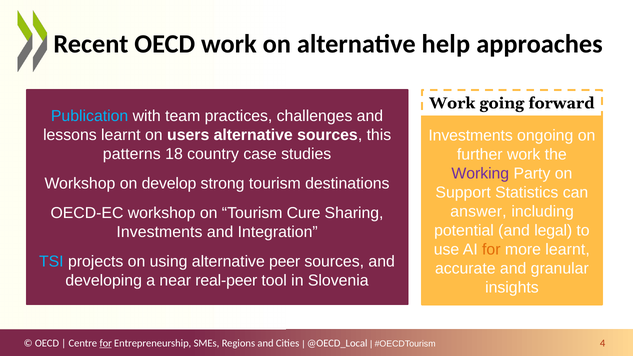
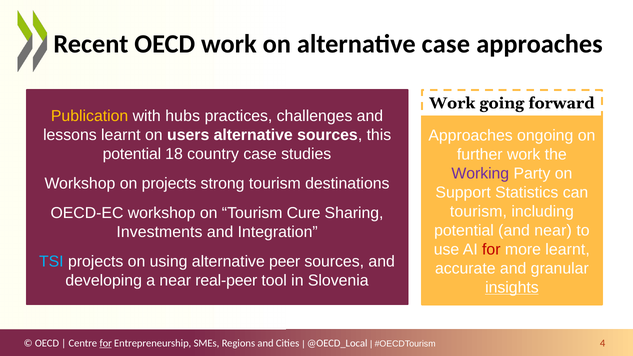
alternative help: help -> case (446, 44)
Publication colour: light blue -> yellow (90, 116)
team: team -> hubs (183, 116)
Investments: Investments -> Approaches (471, 136)
patterns: patterns -> potential (132, 154)
on develop: develop -> projects (169, 183)
answer: answer -> tourism (478, 212)
and legal: legal -> near (553, 231)
for colour: orange -> red (491, 250)
insights underline: none -> present (512, 288)
